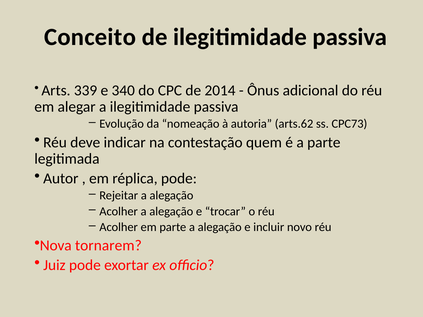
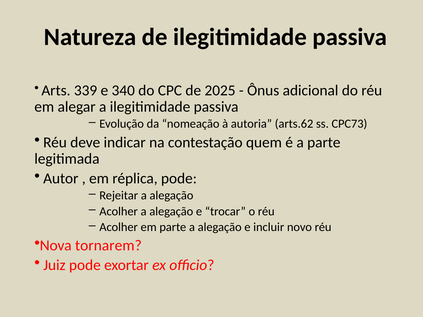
Conceito: Conceito -> Natureza (90, 37)
2014: 2014 -> 2025 (220, 90)
